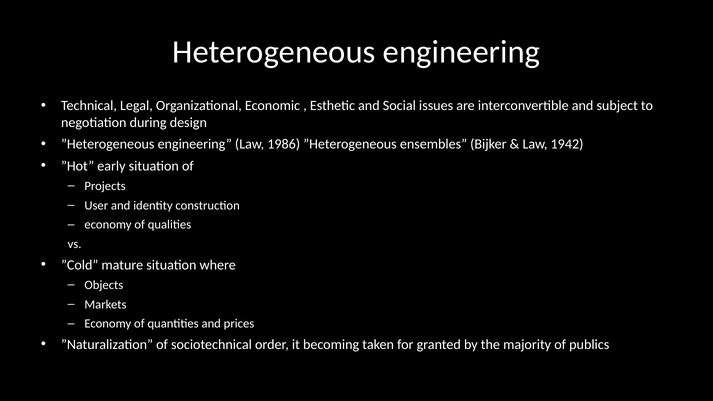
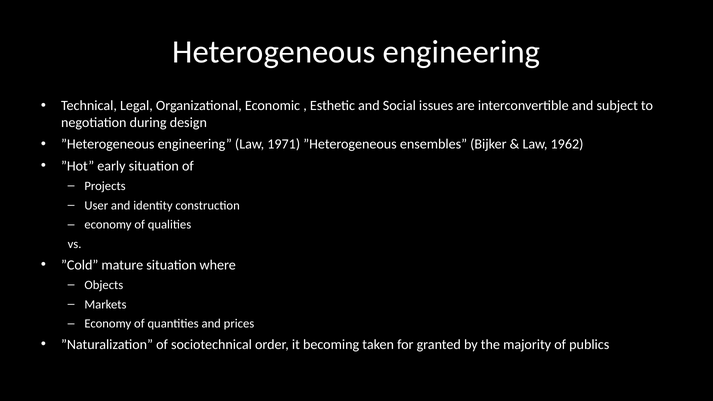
1986: 1986 -> 1971 (284, 144)
1942: 1942 -> 1962 (567, 144)
